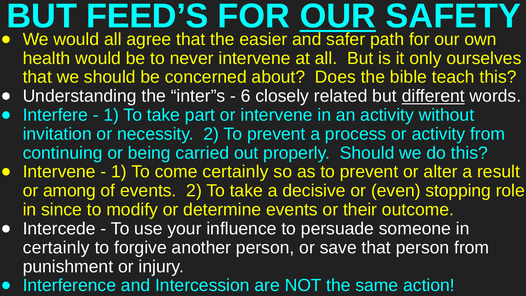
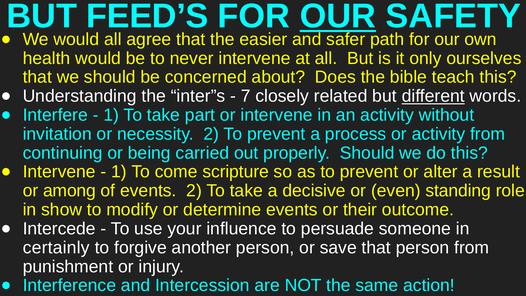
6: 6 -> 7 (246, 96)
come certainly: certainly -> scripture (236, 172)
stopping: stopping -> standing (458, 191)
since: since -> show (62, 210)
